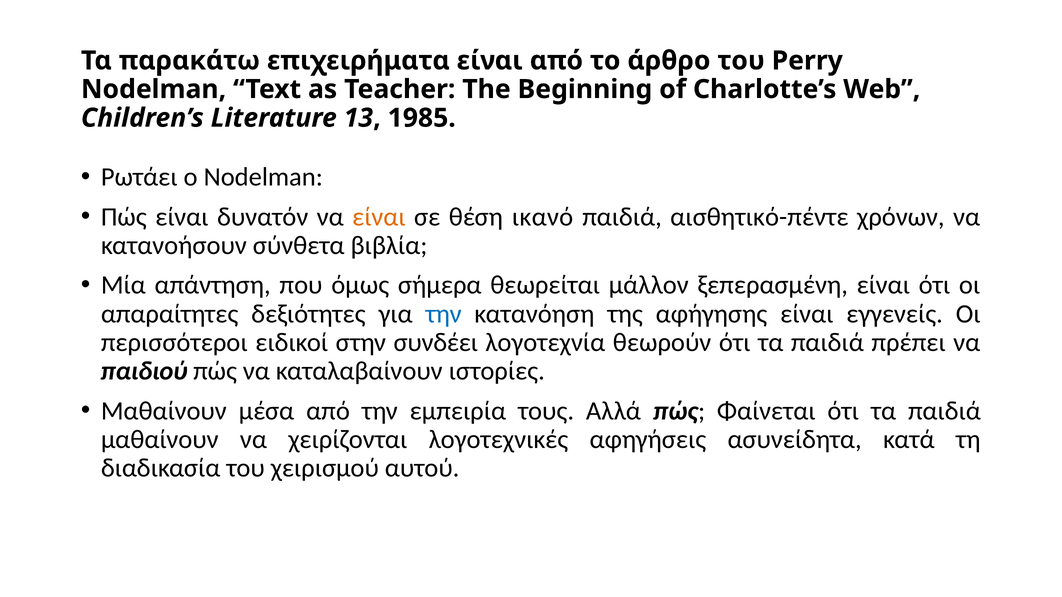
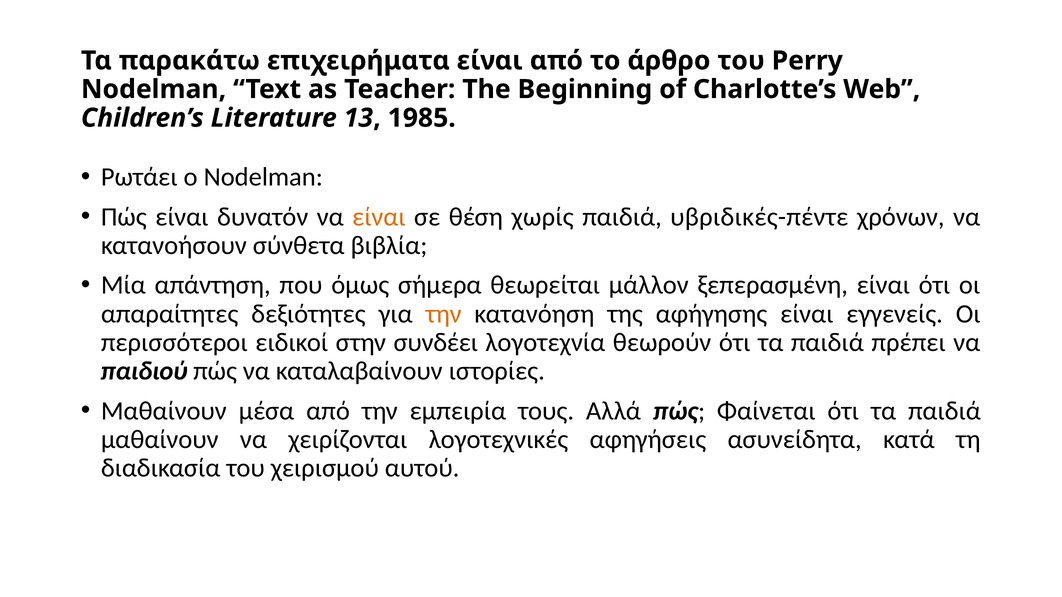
ικανό: ικανό -> χωρίς (543, 217)
αισθητικό-πέντε: αισθητικό-πέντε -> υβριδικές-πέντε (759, 217)
την colour: blue -> orange (444, 314)
